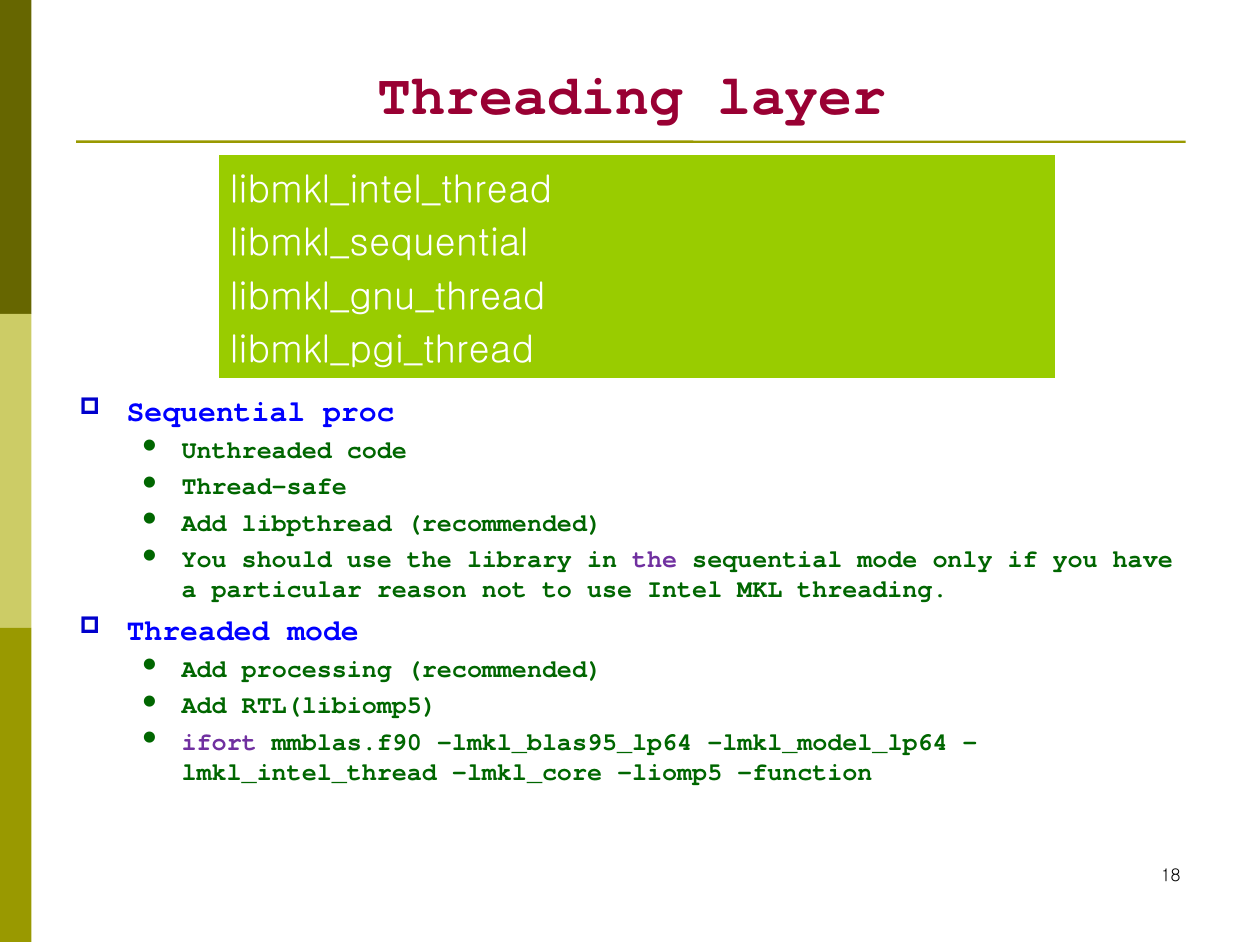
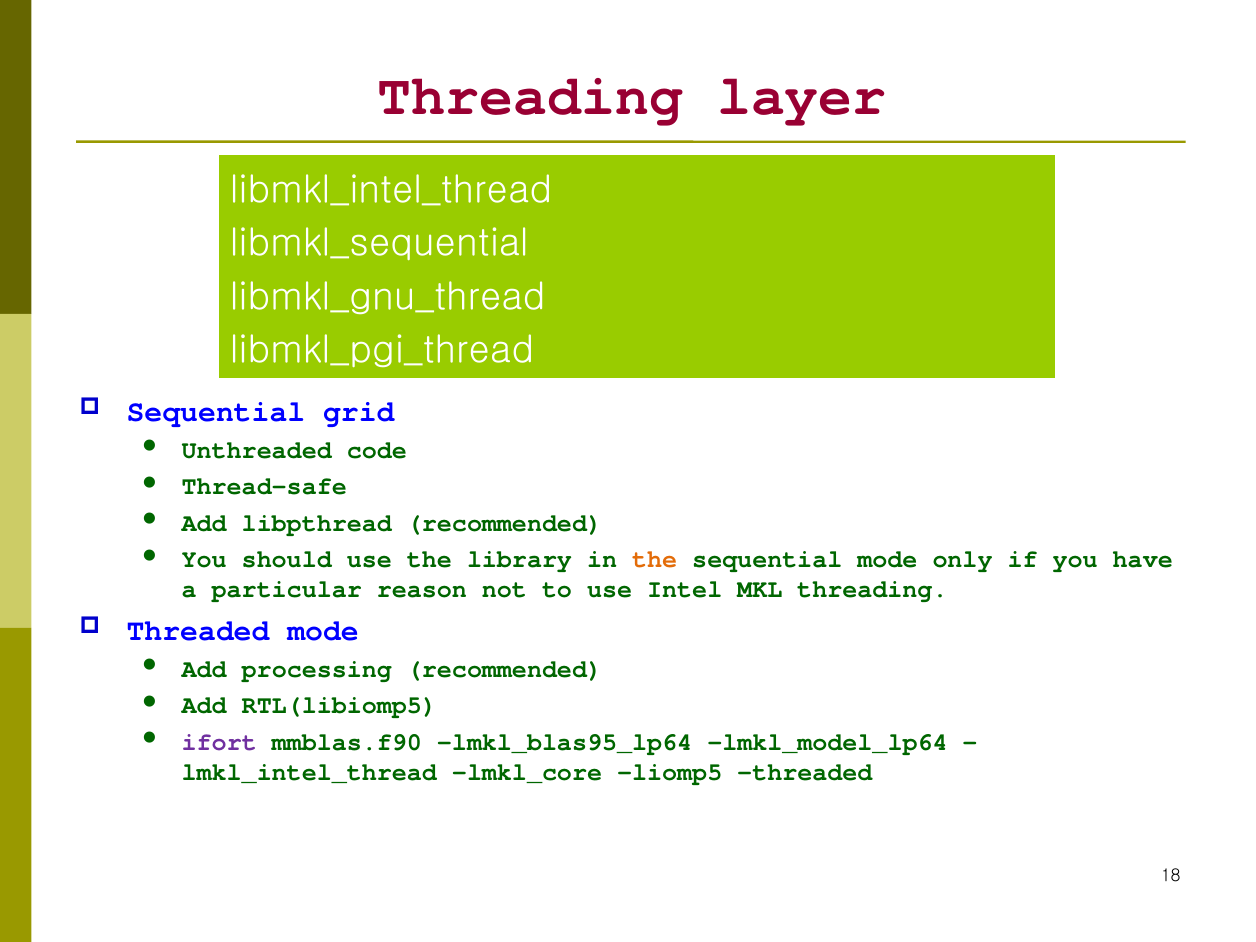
proc: proc -> grid (359, 411)
the colour: purple -> orange (655, 559)
liomp5 function: function -> threaded (805, 772)
